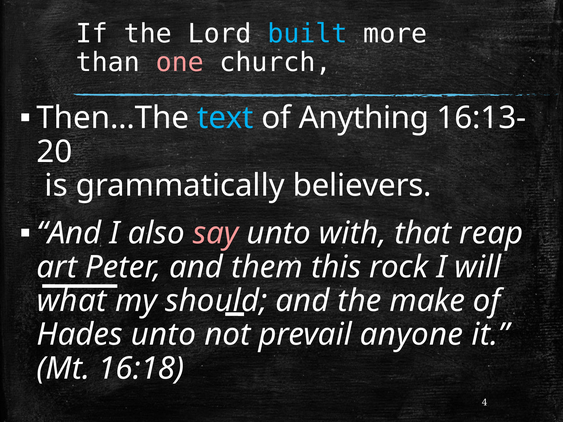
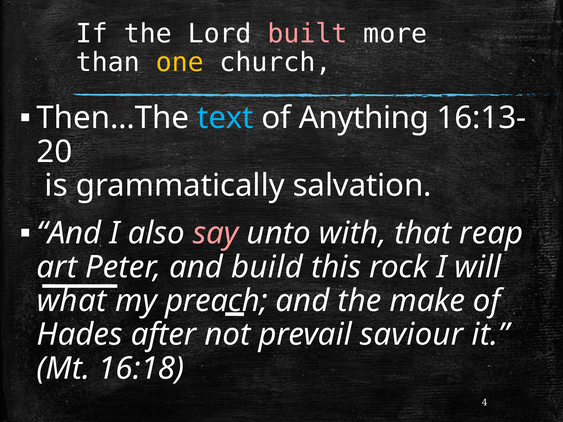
built colour: light blue -> pink (308, 34)
one colour: pink -> yellow (180, 63)
believers: believers -> salvation (362, 186)
them: them -> build (267, 267)
should: should -> preach (216, 301)
Hades unto: unto -> after (164, 335)
anyone: anyone -> saviour (412, 335)
